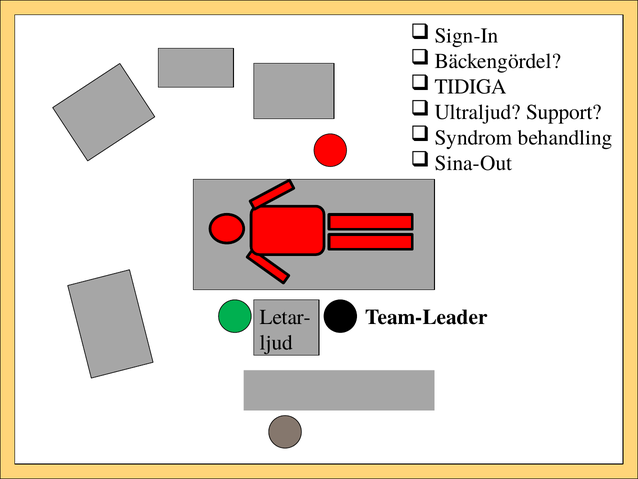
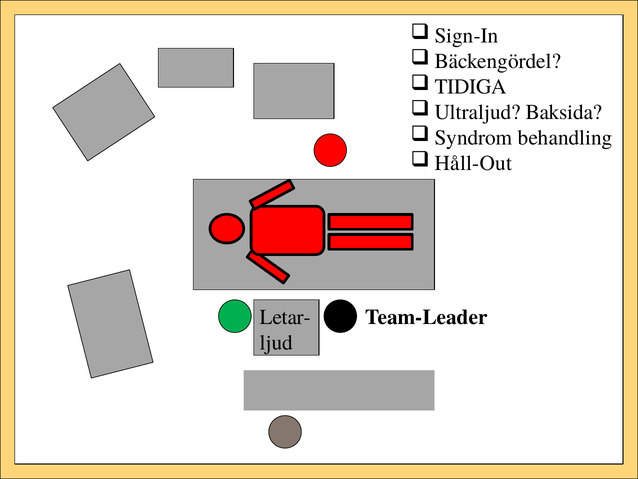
Support: Support -> Baksida (564, 112)
Sina-Out: Sina-Out -> Håll-Out (473, 163)
